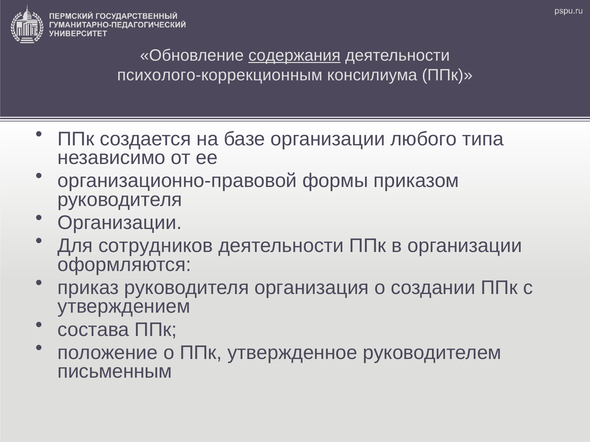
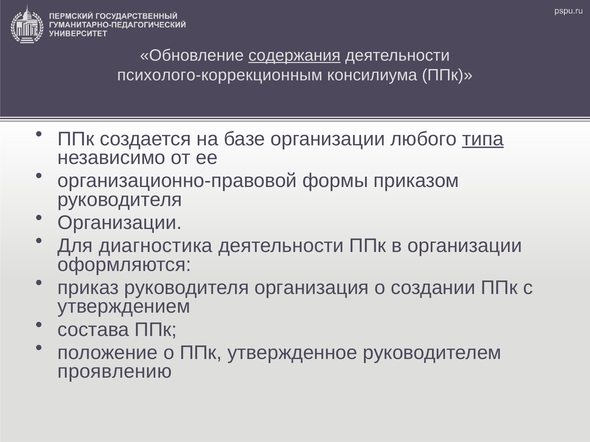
типа underline: none -> present (483, 139)
сотрудников: сотрудников -> диагностика (156, 246)
письменным: письменным -> проявлению (115, 372)
